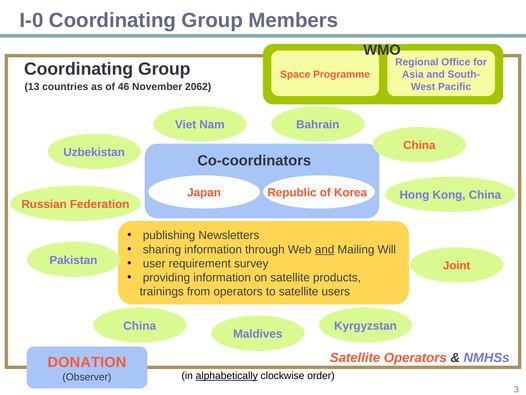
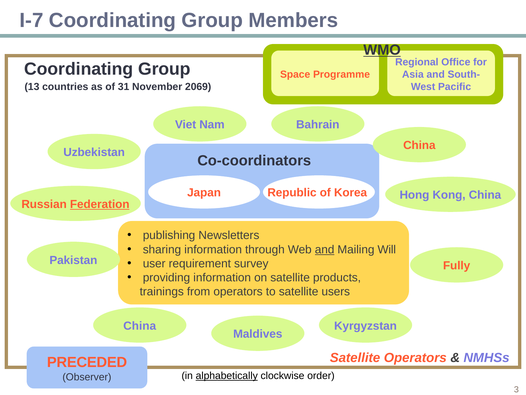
I-0: I-0 -> I-7 (31, 21)
WMO underline: none -> present (382, 50)
46: 46 -> 31 (124, 87)
2062: 2062 -> 2069 (198, 87)
Federation underline: none -> present (100, 204)
Joint: Joint -> Fully (457, 265)
DONATION: DONATION -> PRECEDED (87, 362)
